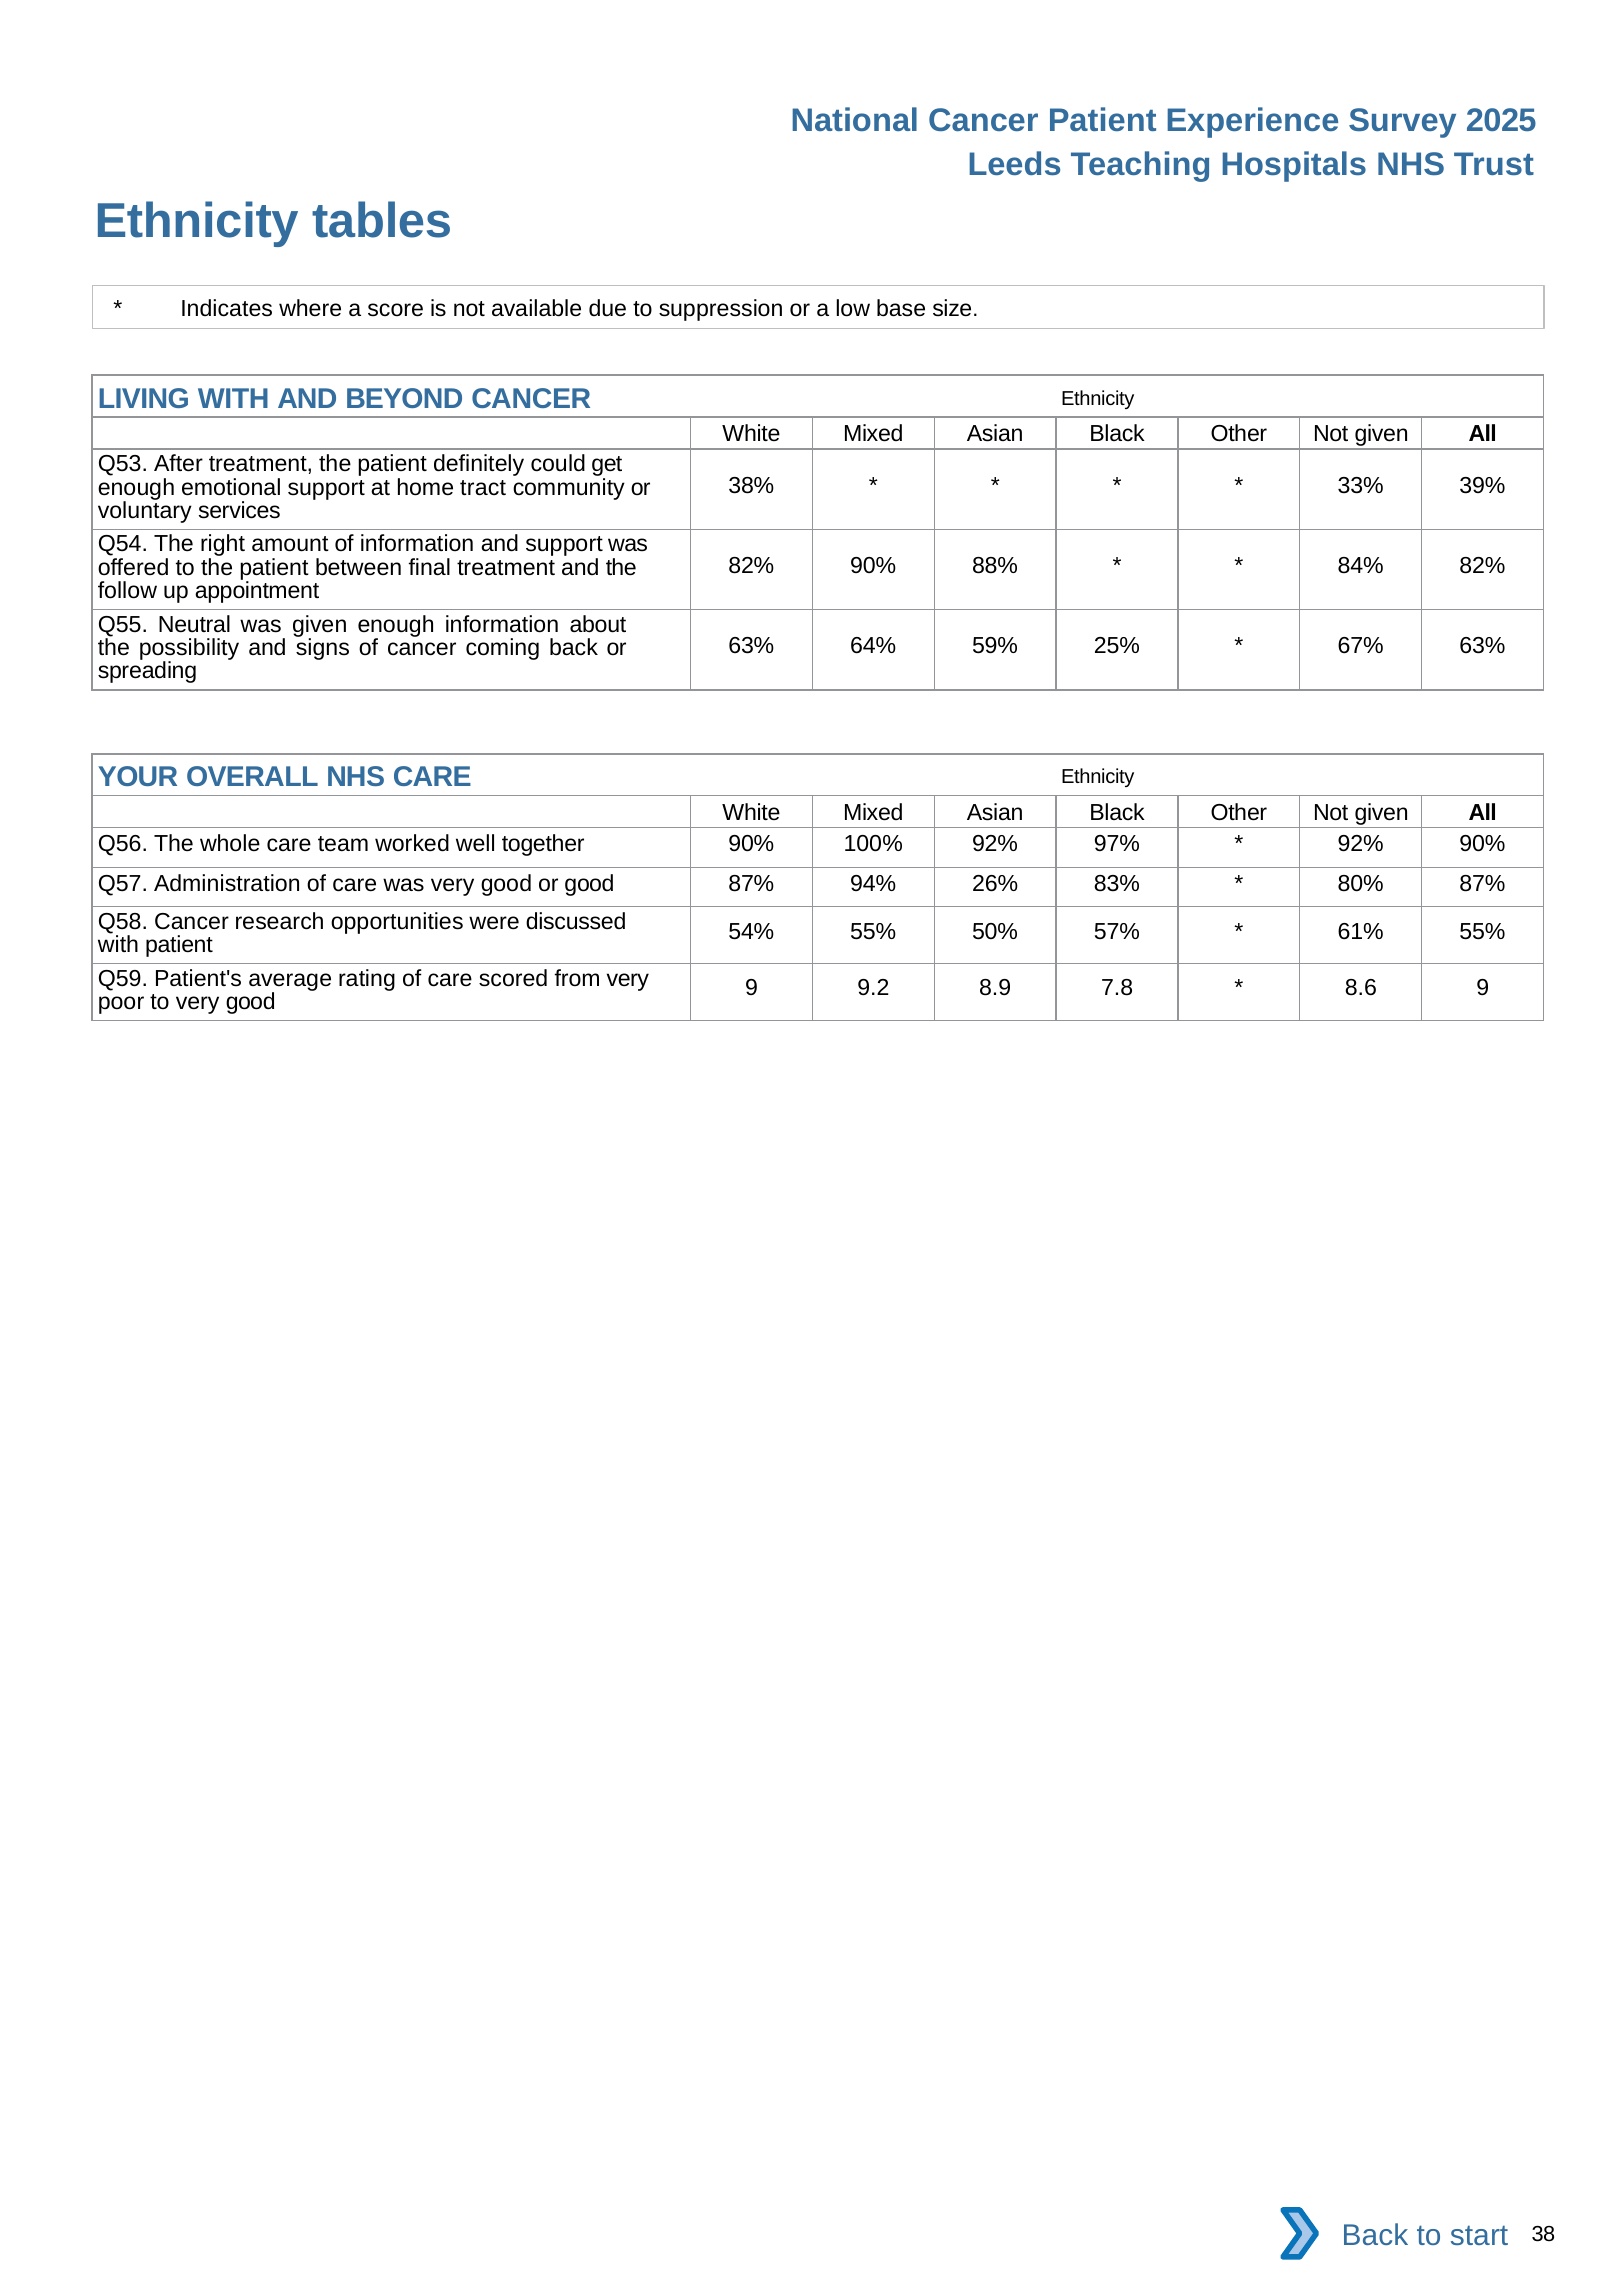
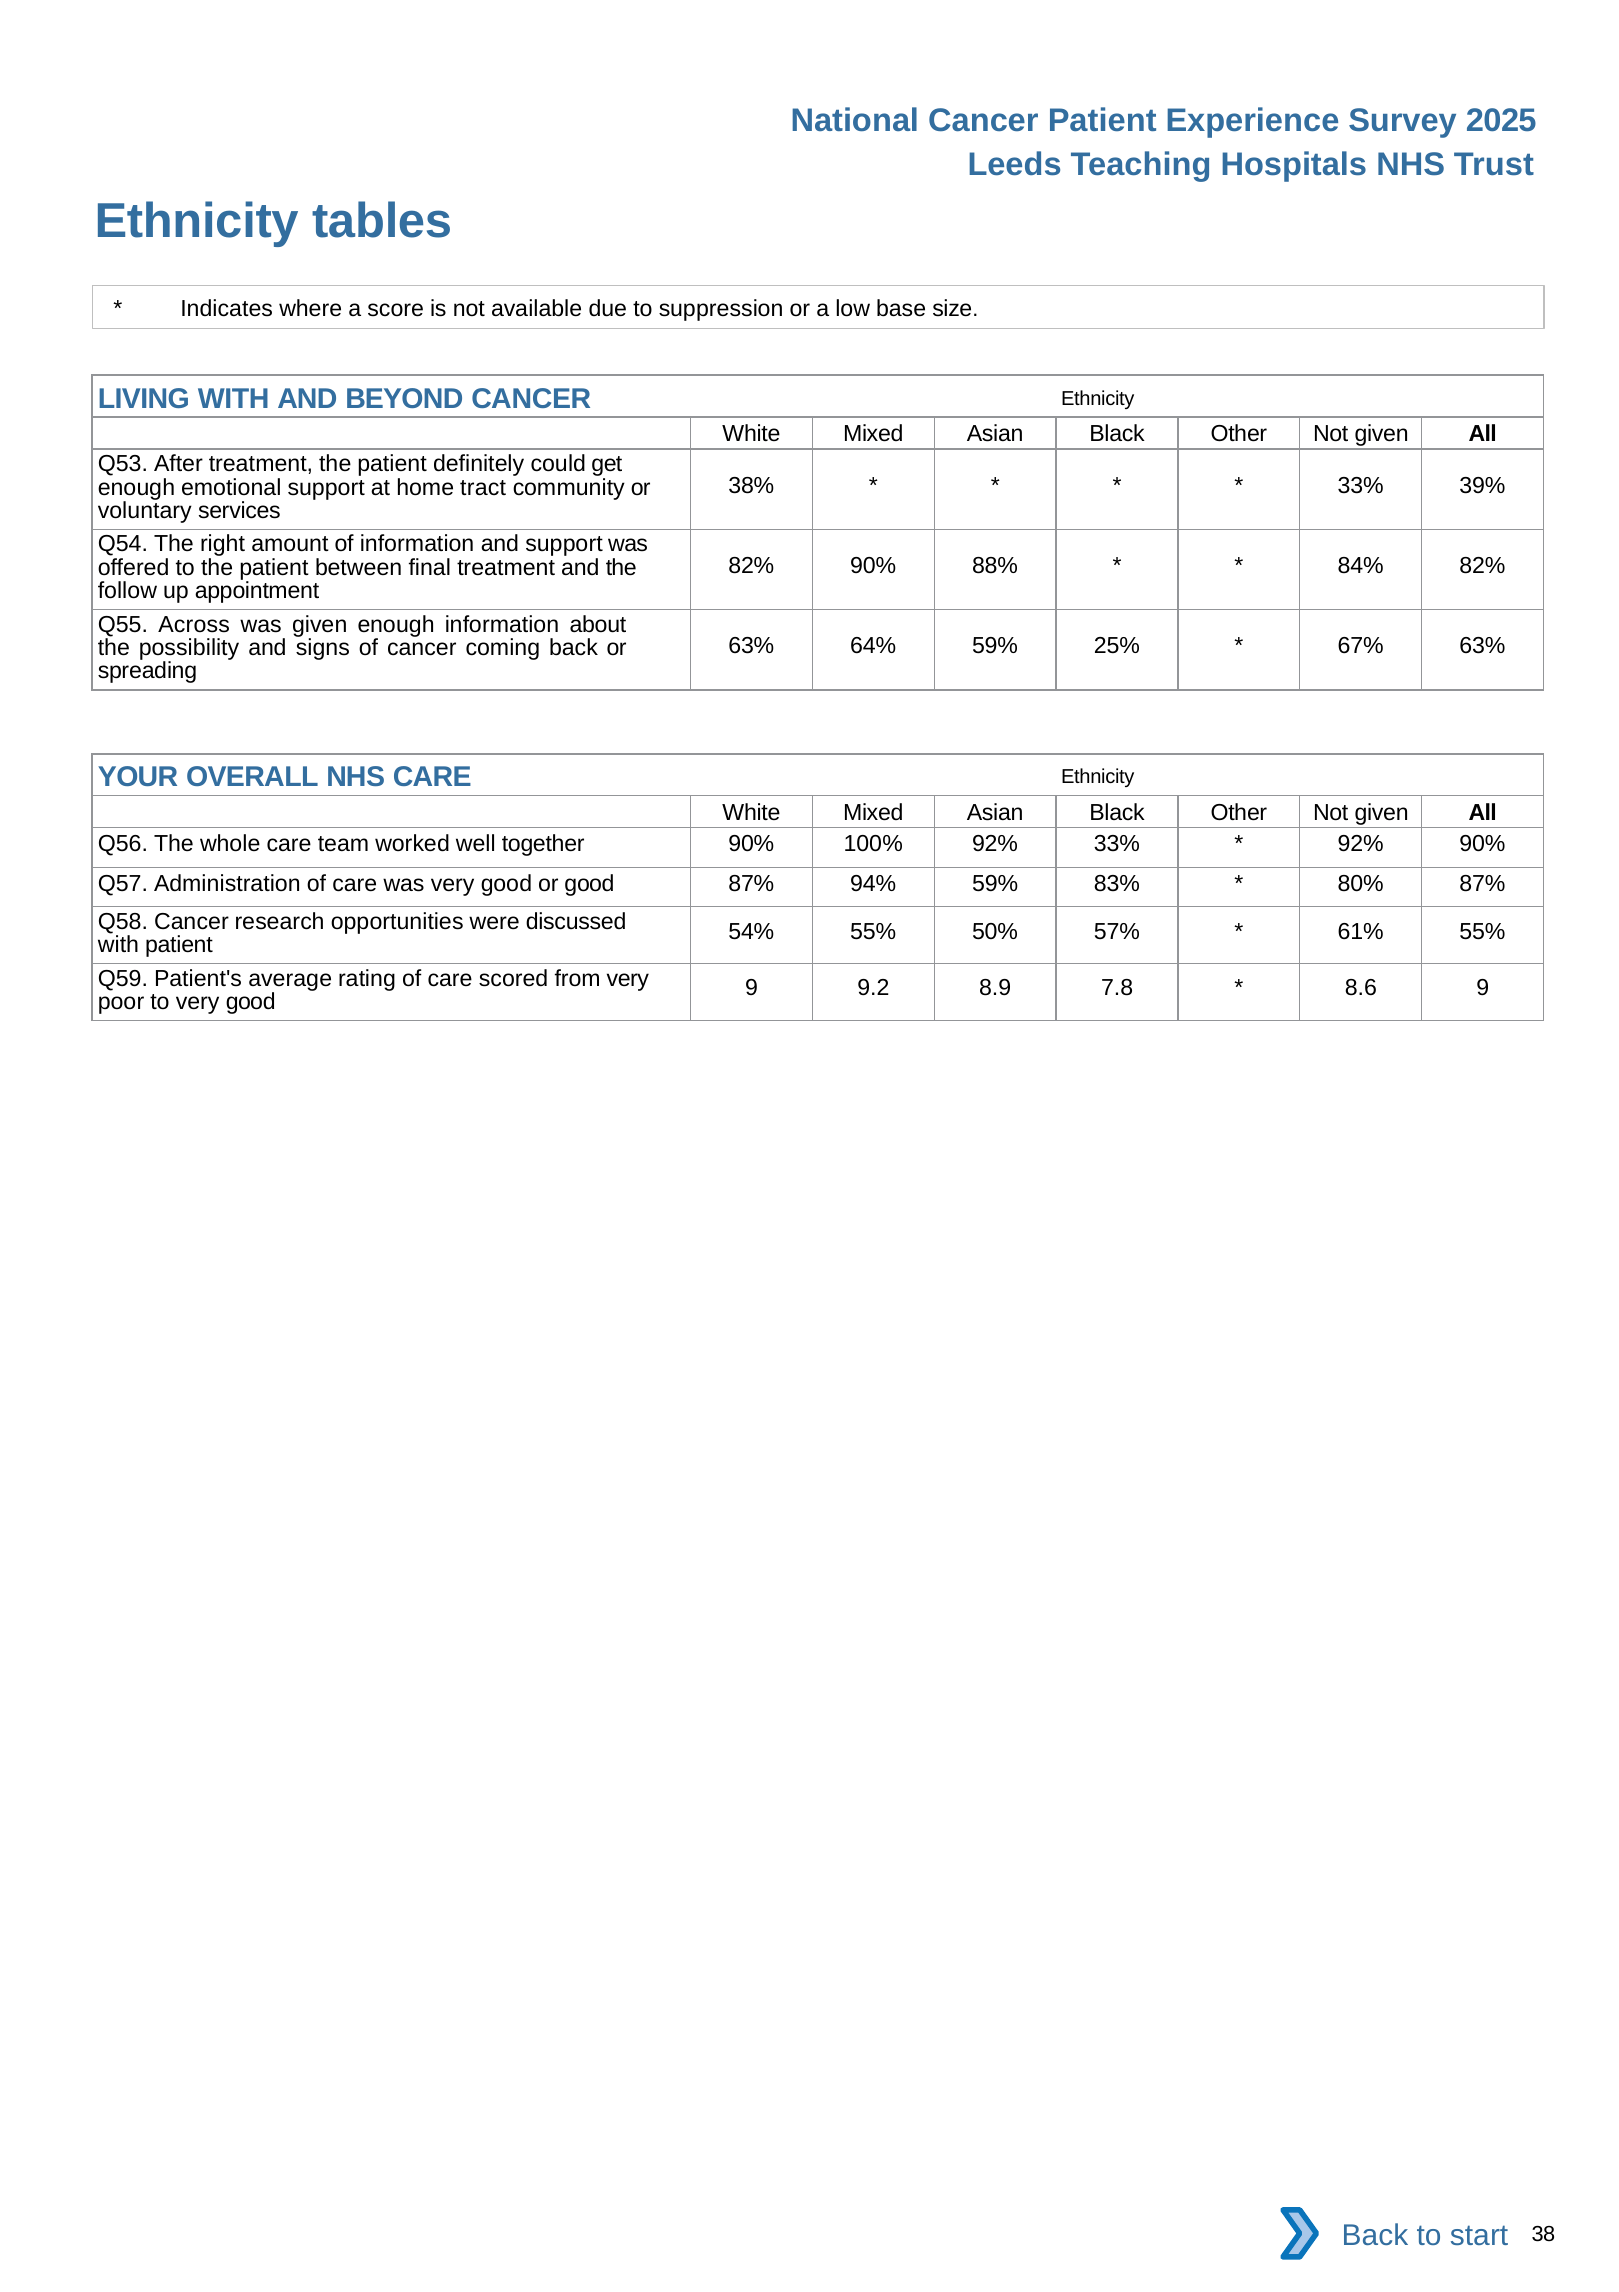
Neutral: Neutral -> Across (194, 624)
92% 97%: 97% -> 33% (1117, 844)
94% 26%: 26% -> 59% (995, 883)
